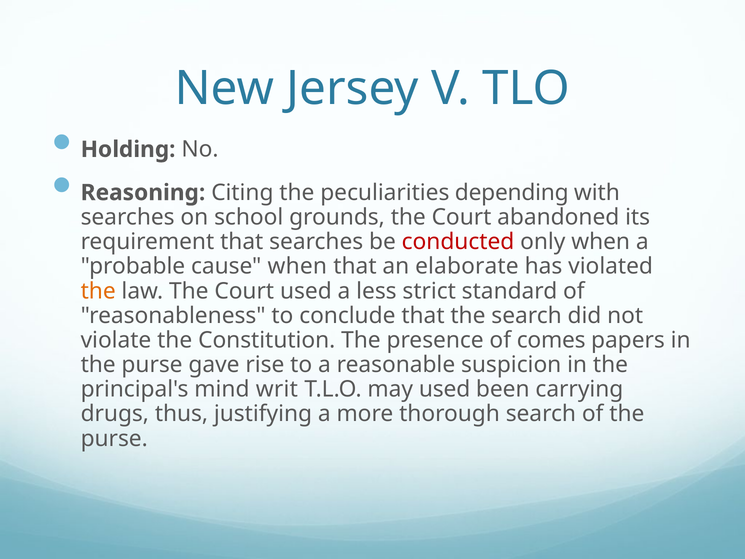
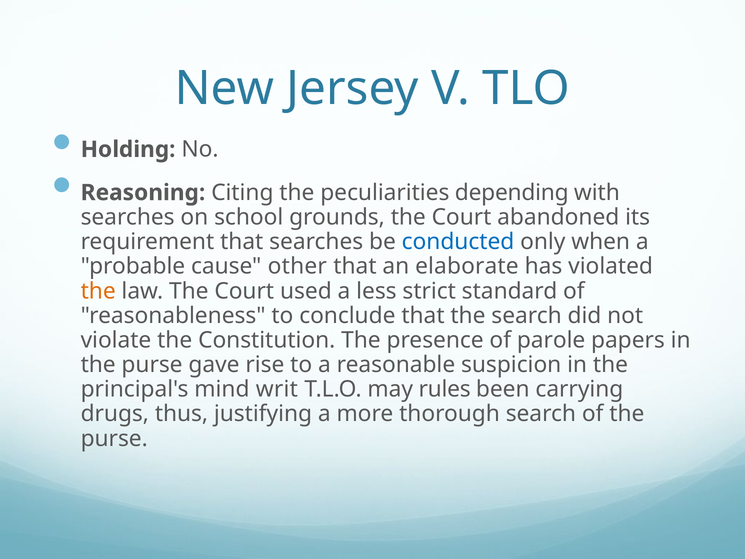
conducted colour: red -> blue (458, 242)
cause when: when -> other (297, 266)
comes: comes -> parole (551, 340)
may used: used -> rules (445, 389)
